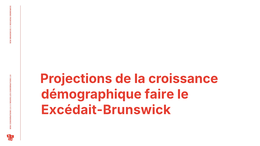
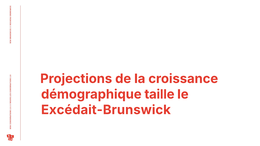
faire: faire -> taille (159, 94)
